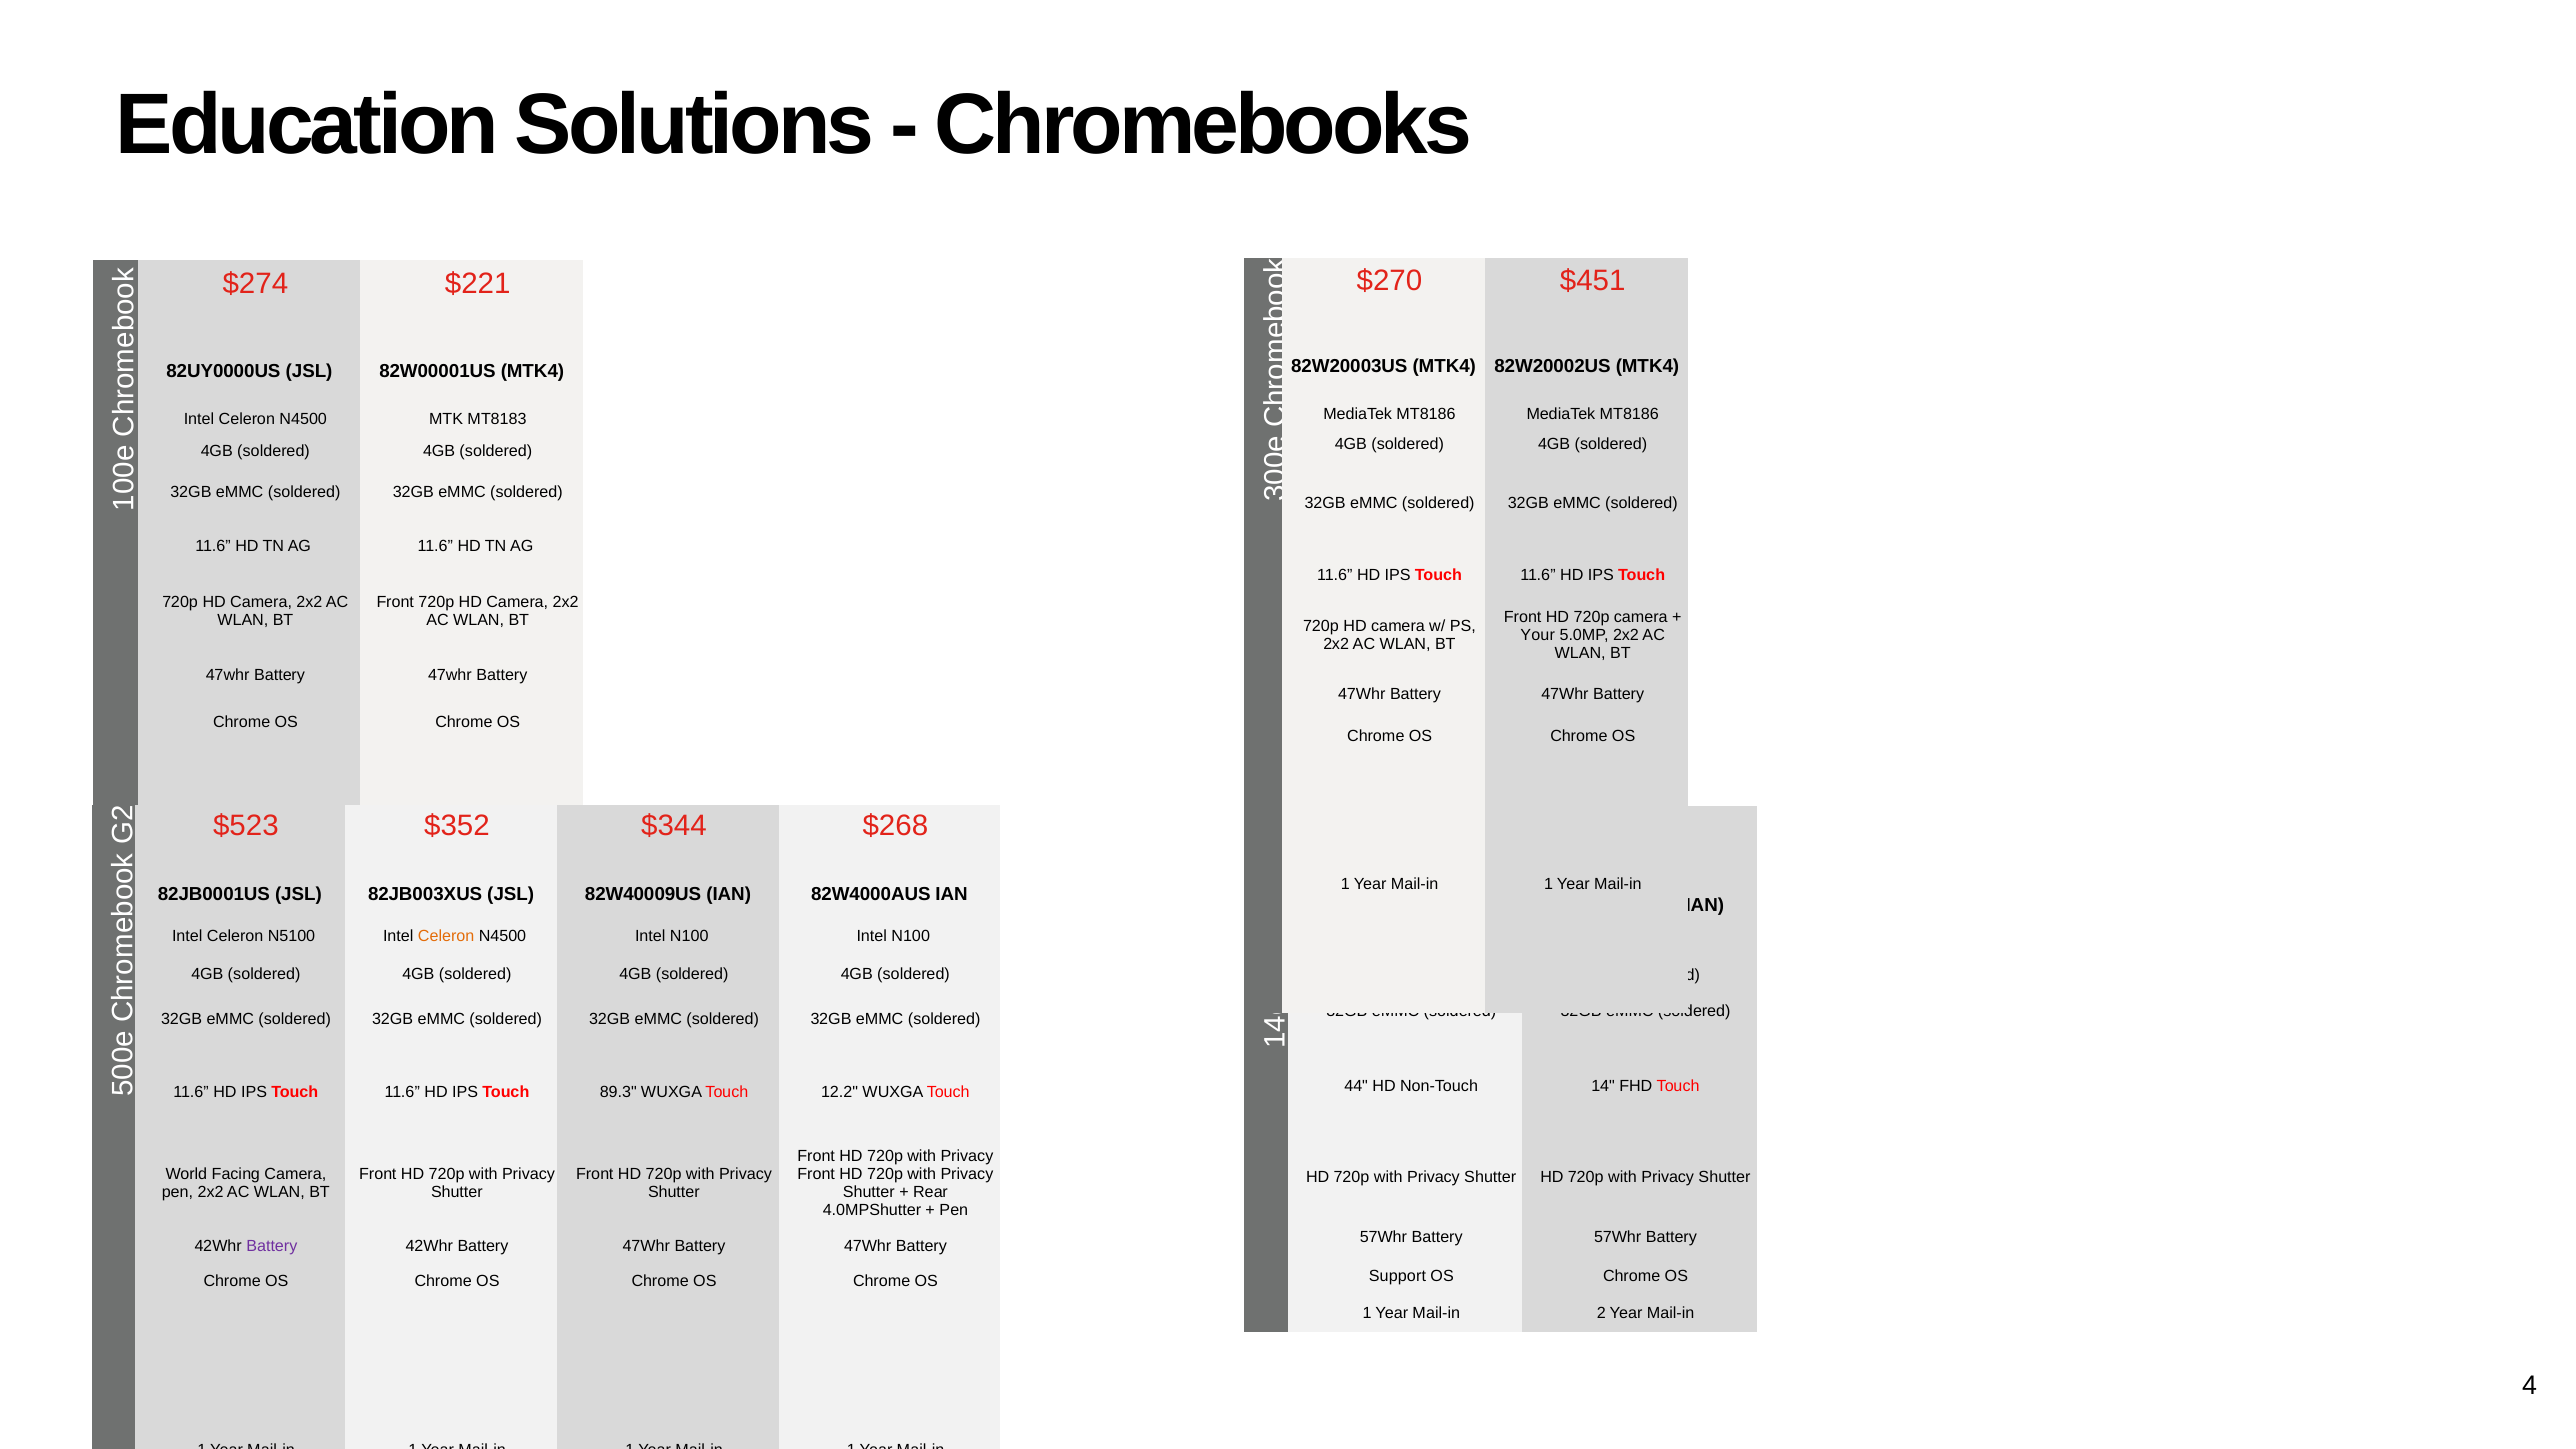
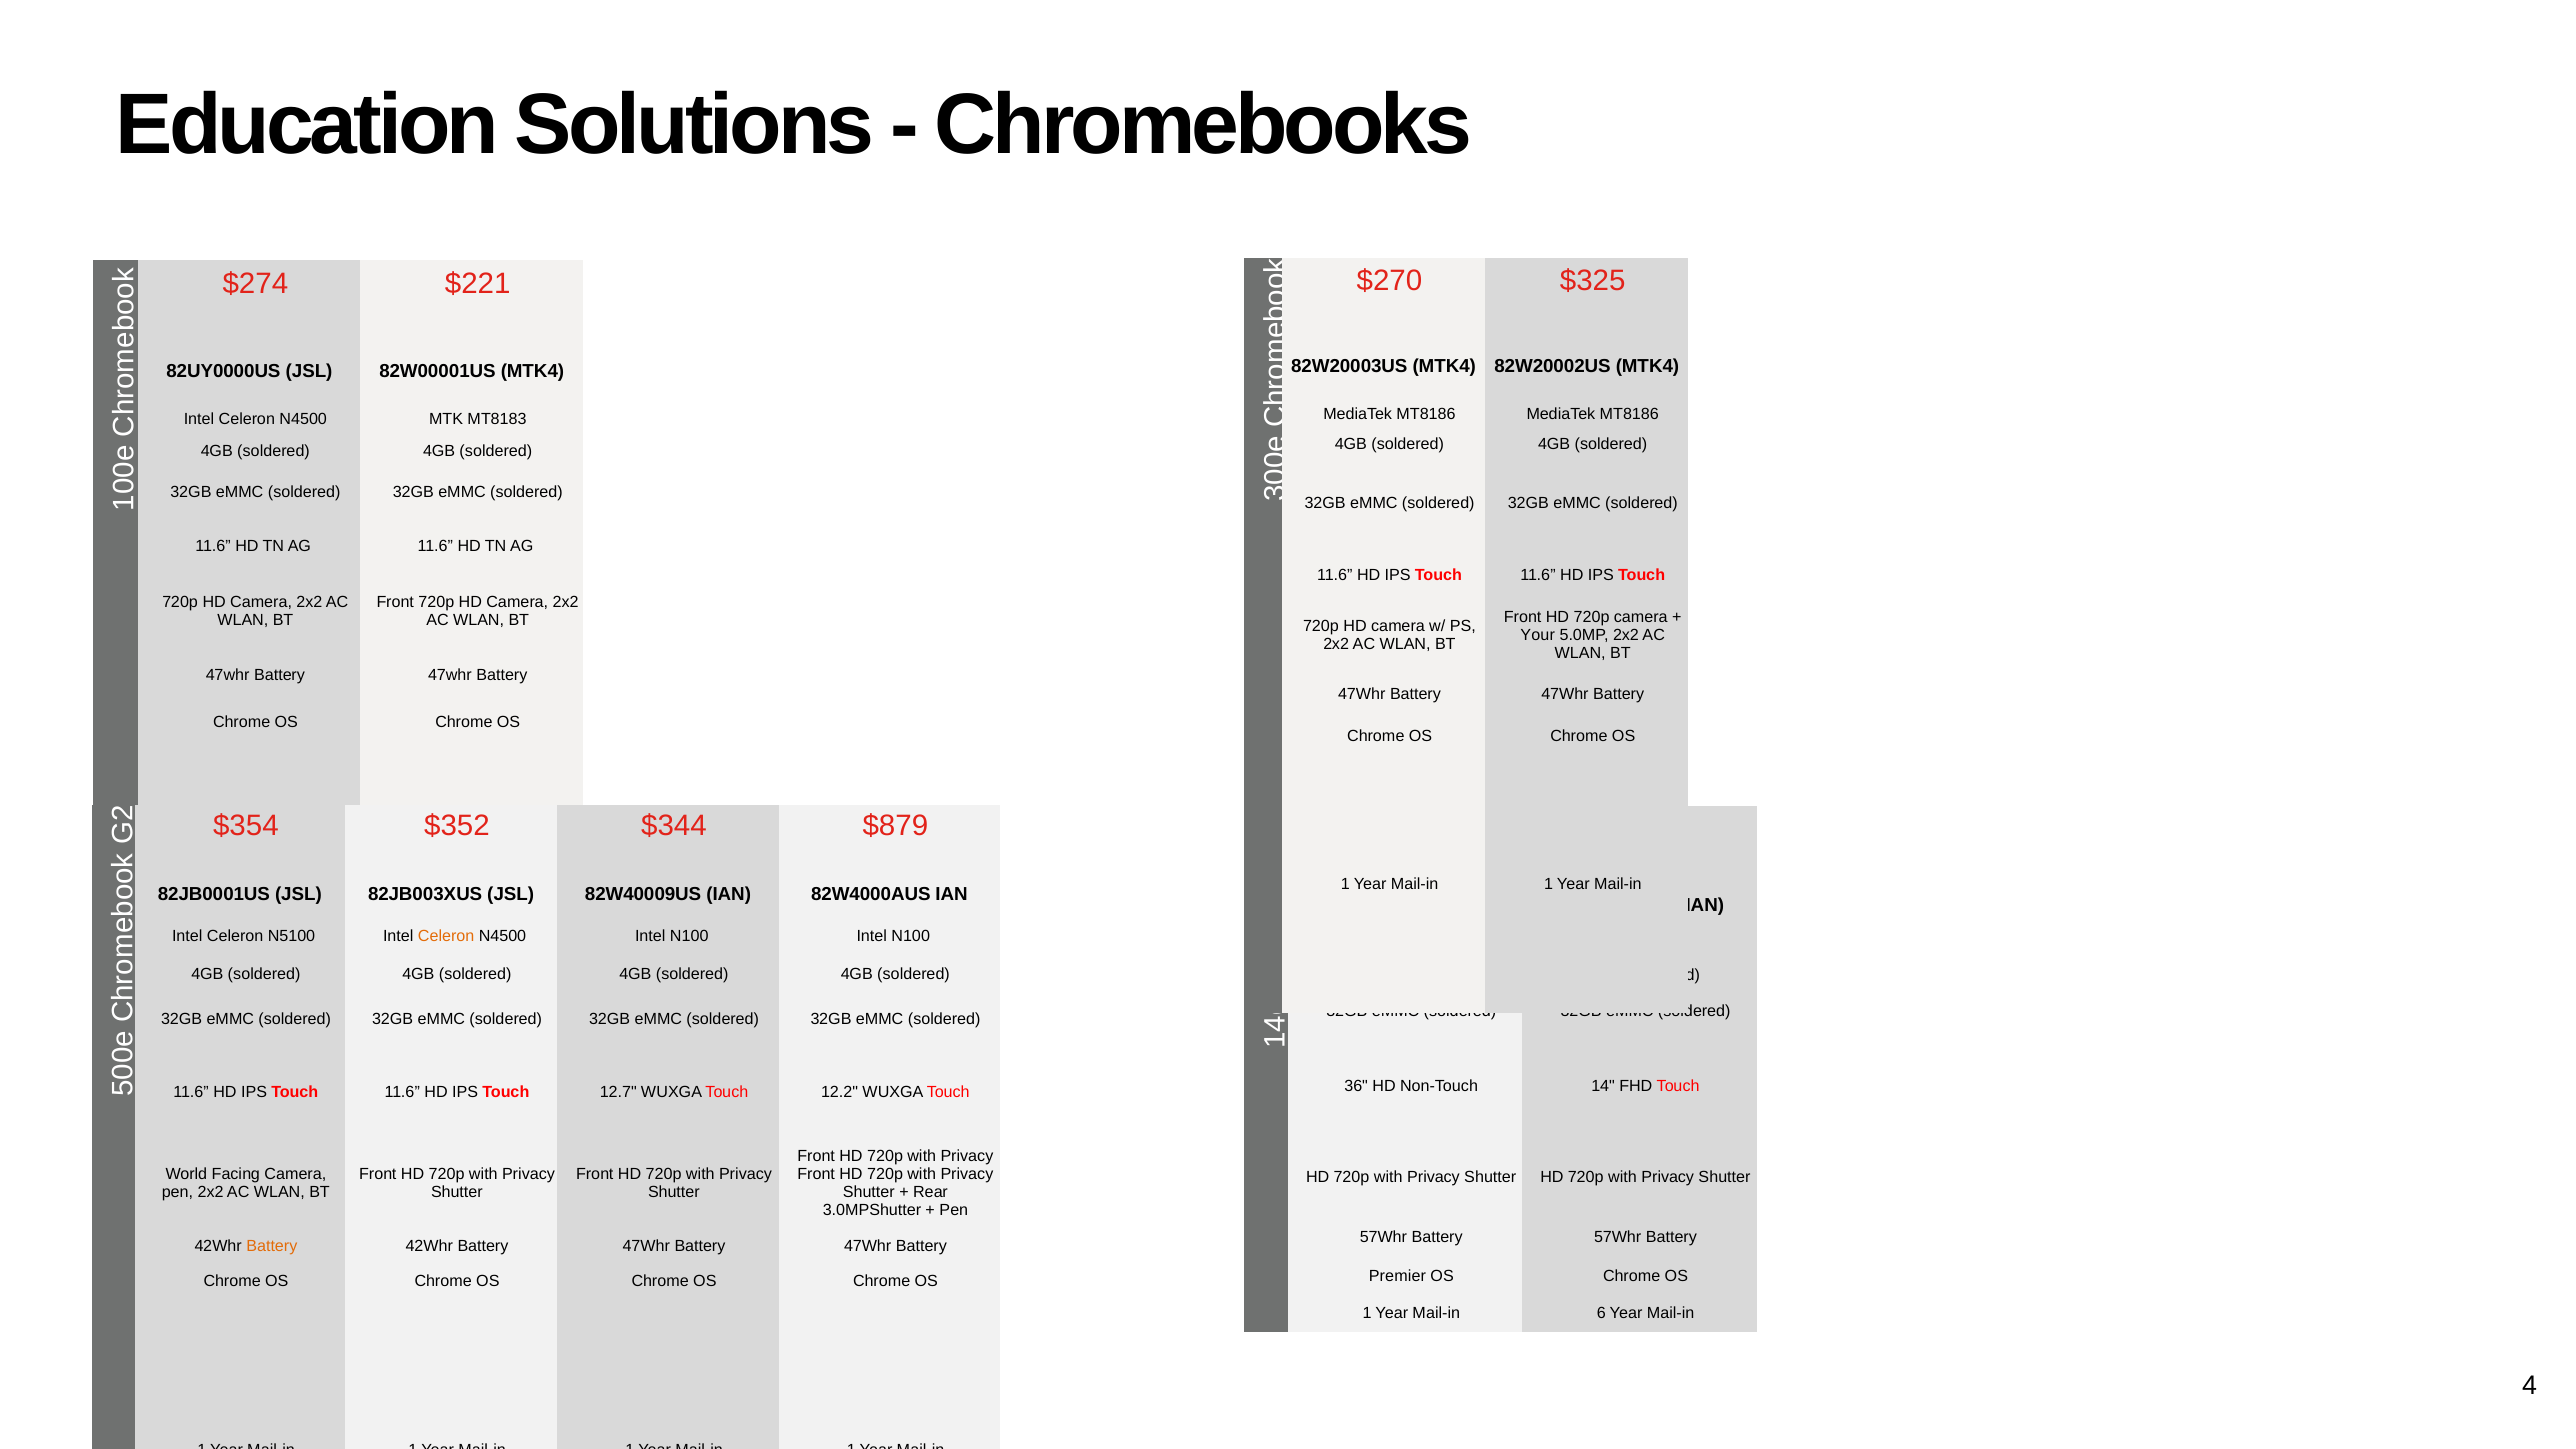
$451: $451 -> $325 (1593, 281)
$523: $523 -> $354 (246, 826)
$268: $268 -> $879 (895, 826)
44: 44 -> 36 (1356, 1087)
89.3: 89.3 -> 12.7 (618, 1093)
4.0MPShutter: 4.0MPShutter -> 3.0MPShutter (872, 1211)
Battery colour: purple -> orange (272, 1246)
Support: Support -> Premier (1397, 1277)
Mail-in 2: 2 -> 6 (1601, 1313)
